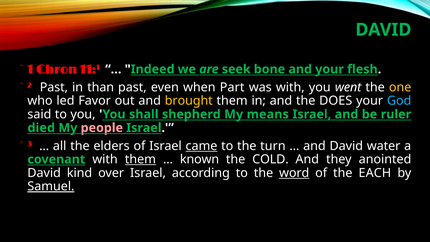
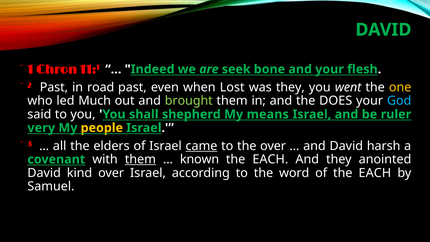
than: than -> road (101, 87)
Part: Part -> Lost (232, 87)
was with: with -> they (290, 87)
Favor: Favor -> Much (95, 101)
brought colour: yellow -> light green (189, 101)
died: died -> very (41, 128)
people colour: pink -> yellow (102, 128)
the turn: turn -> over (273, 146)
water: water -> harsh (384, 146)
COLD: COLD -> EACH (270, 159)
word underline: present -> none (294, 173)
Samuel underline: present -> none (51, 186)
